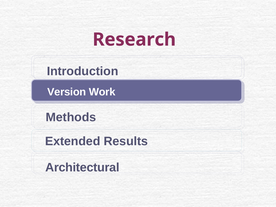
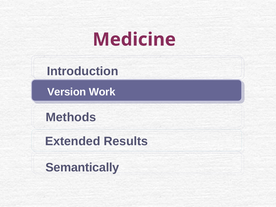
Research: Research -> Medicine (134, 40)
Architectural: Architectural -> Semantically (82, 167)
